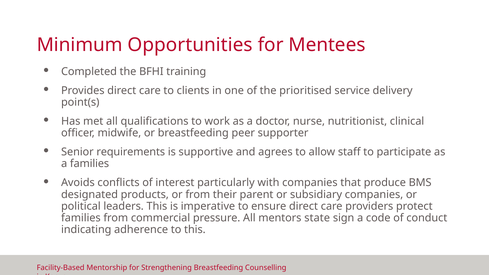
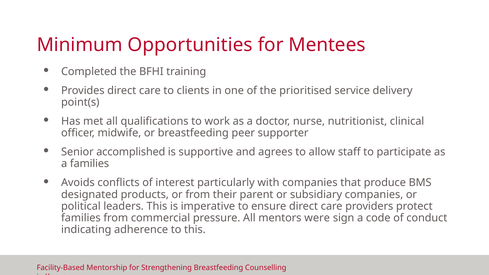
requirements: requirements -> accomplished (131, 152)
state: state -> were (317, 218)
